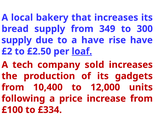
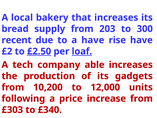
349: 349 -> 203 (107, 29)
supply: supply -> recent (17, 40)
£2.50 underline: none -> present (39, 51)
sold: sold -> able (95, 65)
10,400: 10,400 -> 10,200 (48, 87)
£100: £100 -> £303 (12, 110)
£334: £334 -> £340 (50, 110)
